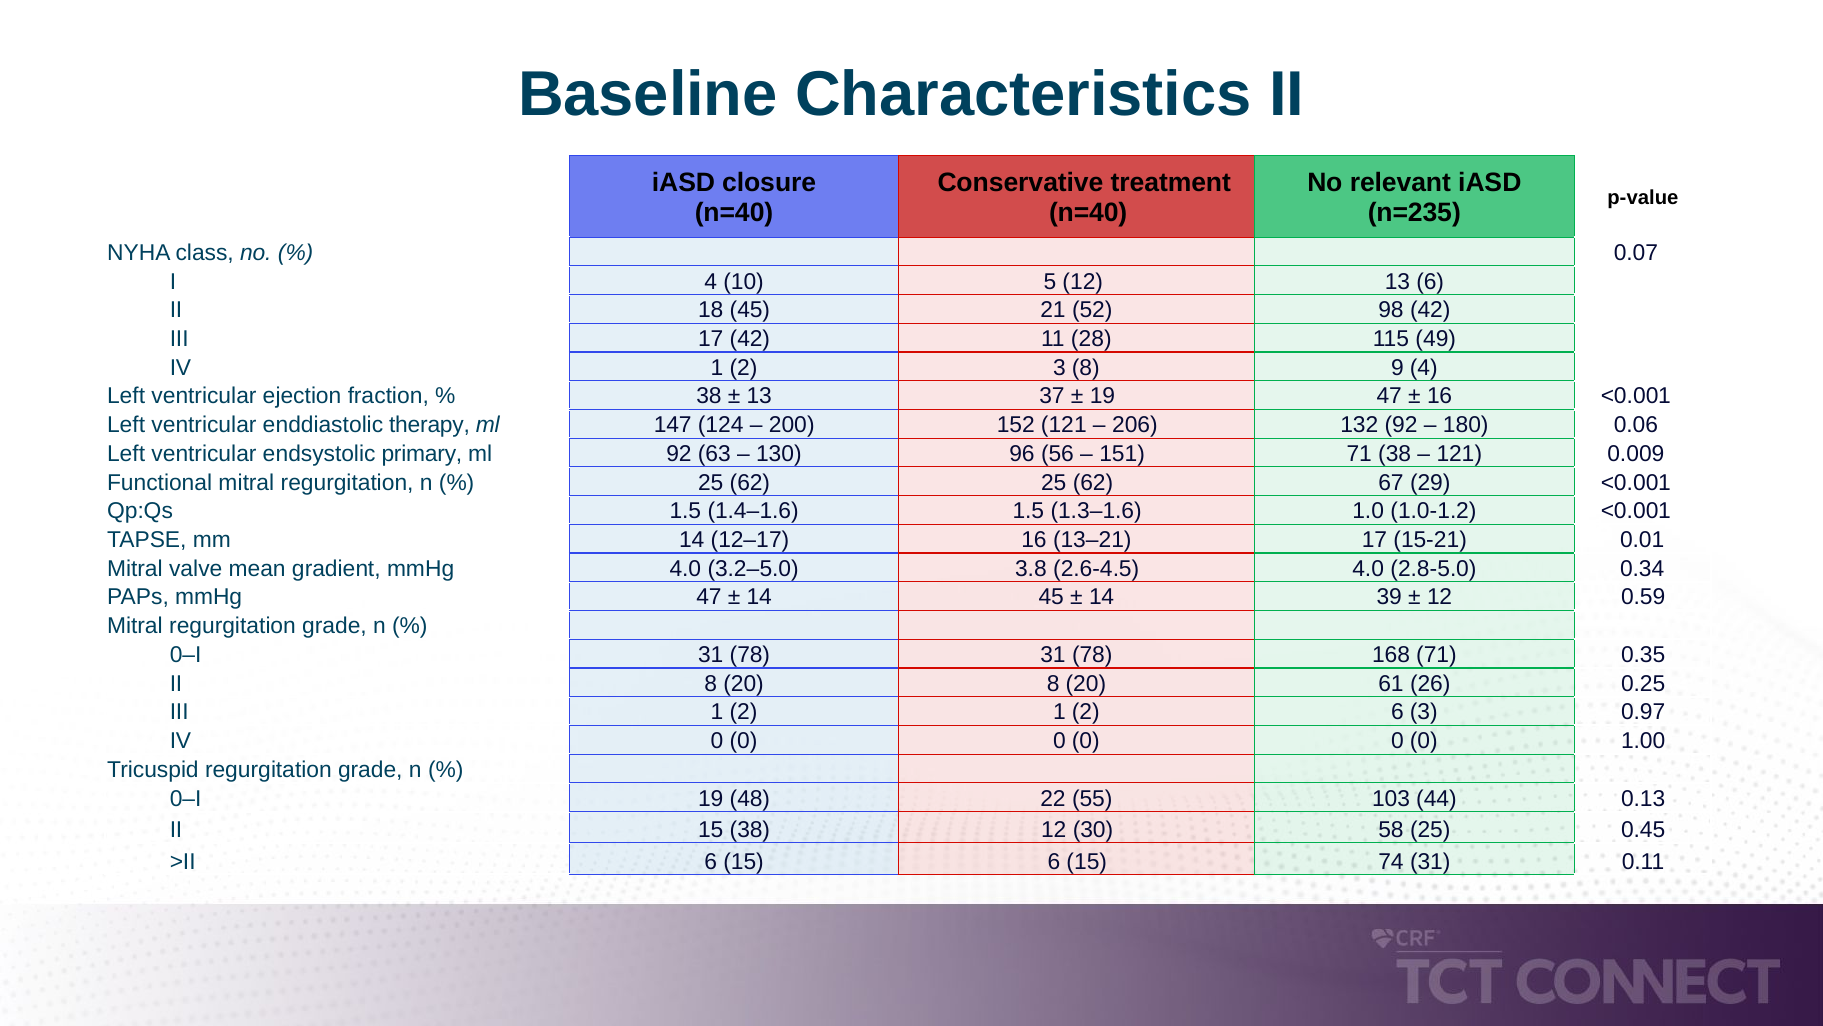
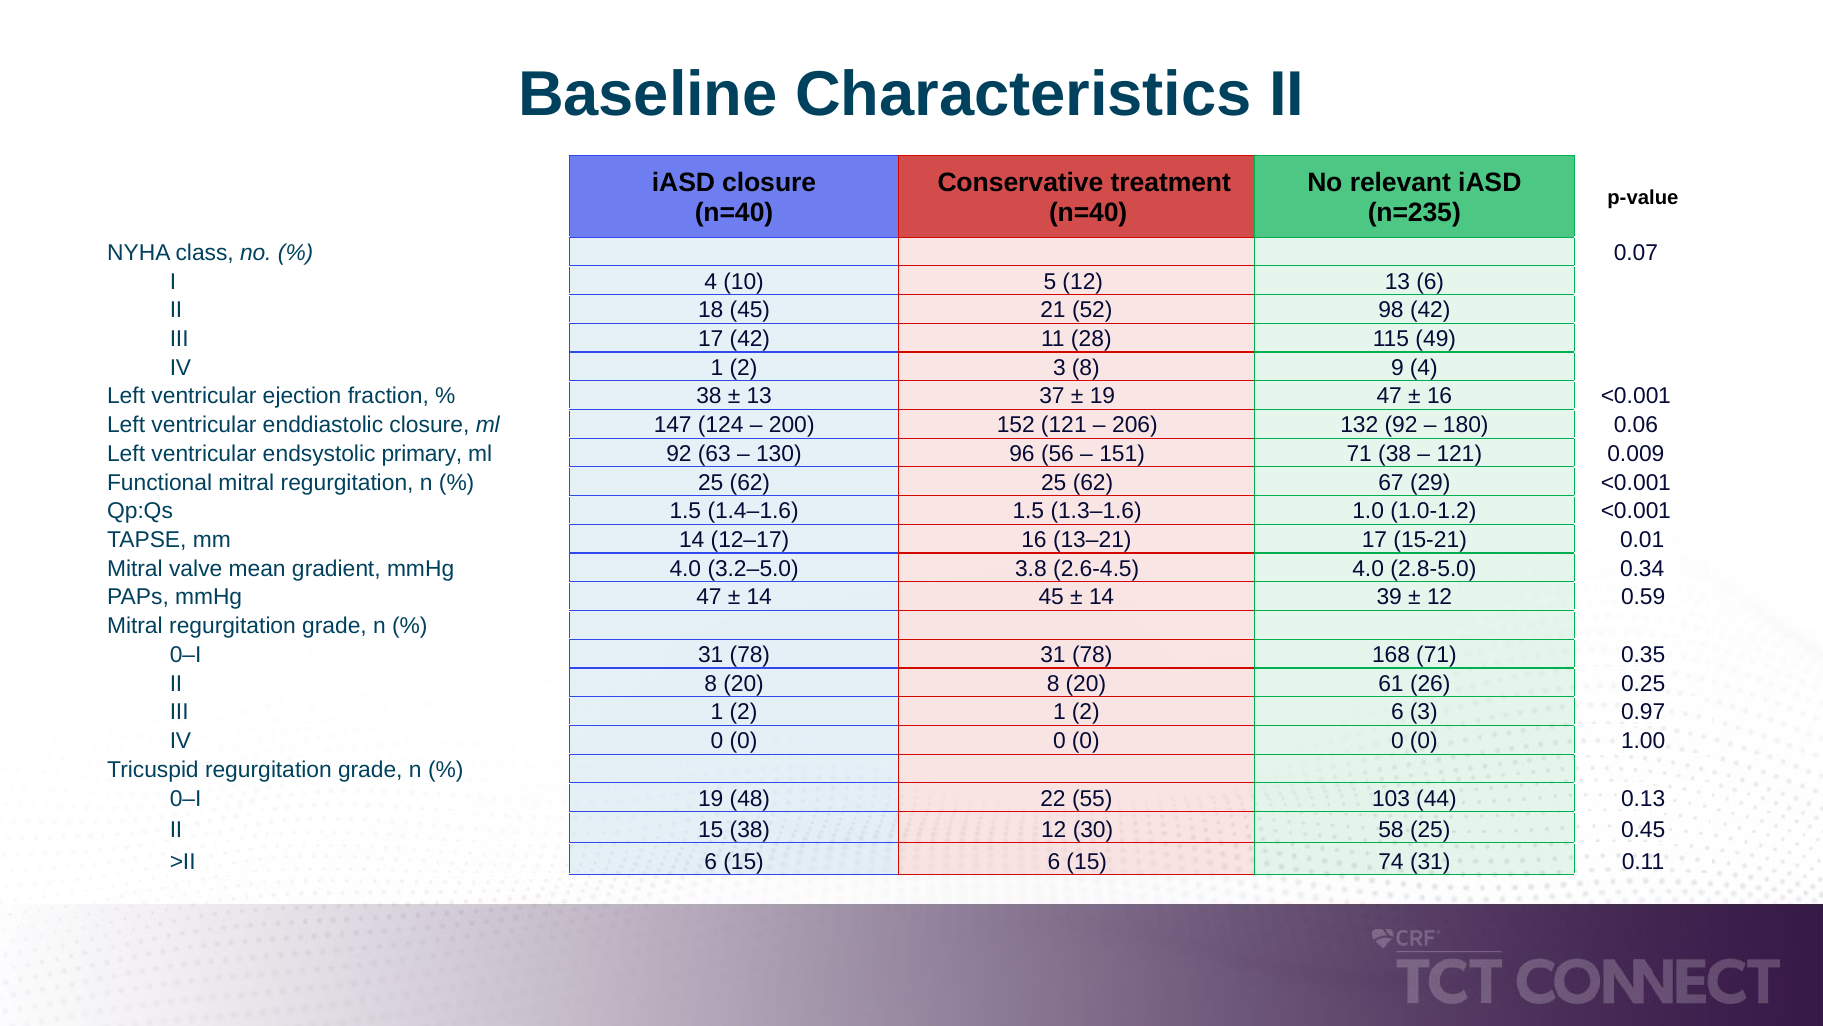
enddiastolic therapy: therapy -> closure (429, 425)
